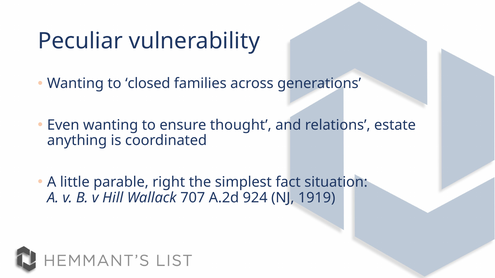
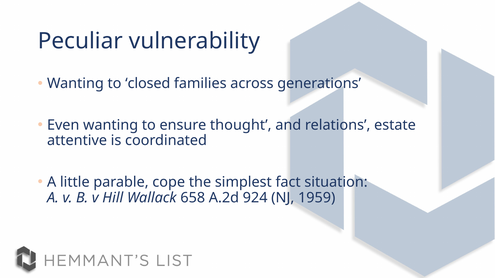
anything: anything -> attentive (77, 141)
right: right -> cope (169, 182)
707: 707 -> 658 (193, 198)
1919: 1919 -> 1959 (317, 198)
